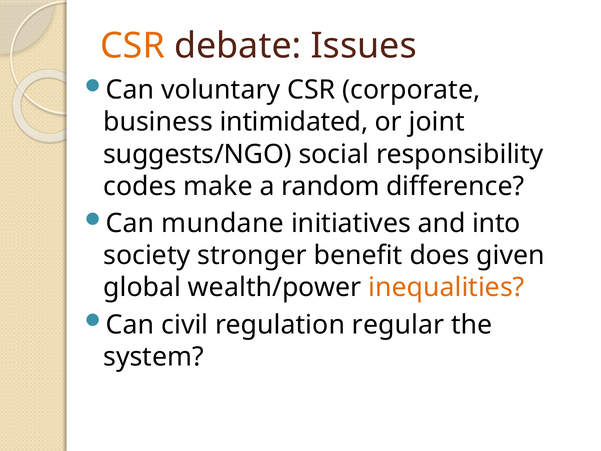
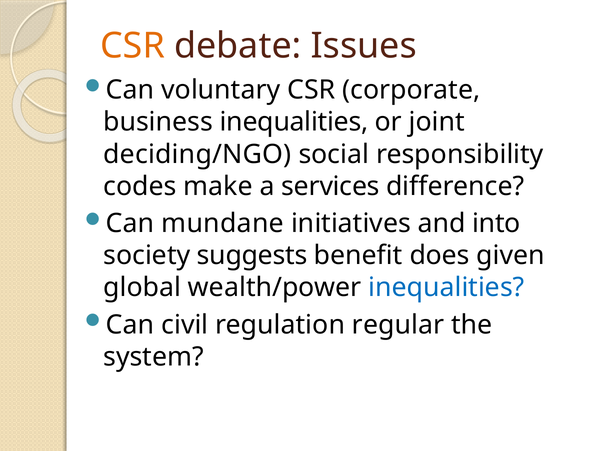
business intimidated: intimidated -> inequalities (294, 122)
suggests/NGO: suggests/NGO -> deciding/NGO (197, 154)
random: random -> services (331, 186)
stronger: stronger -> suggests (252, 255)
inequalities colour: orange -> blue (446, 287)
